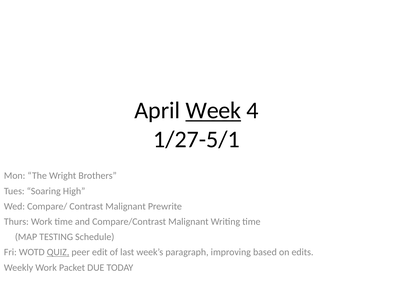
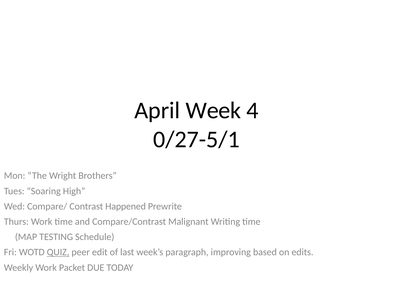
Week underline: present -> none (213, 110)
1/27-5/1: 1/27-5/1 -> 0/27-5/1 (196, 139)
Contrast Malignant: Malignant -> Happened (126, 206)
